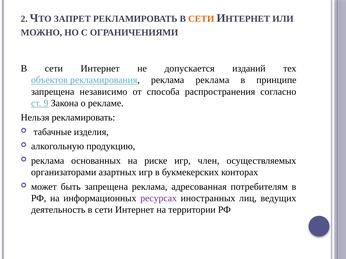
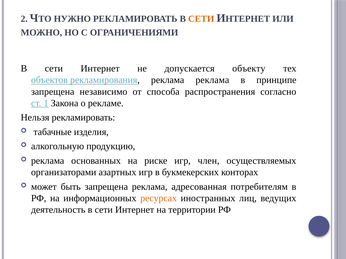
ЗАПРЕТ: ЗАПРЕТ -> НУЖНО (72, 19)
изданий: изданий -> объекту (249, 69)
9: 9 -> 1 (46, 103)
ресурсах colour: purple -> orange (159, 199)
